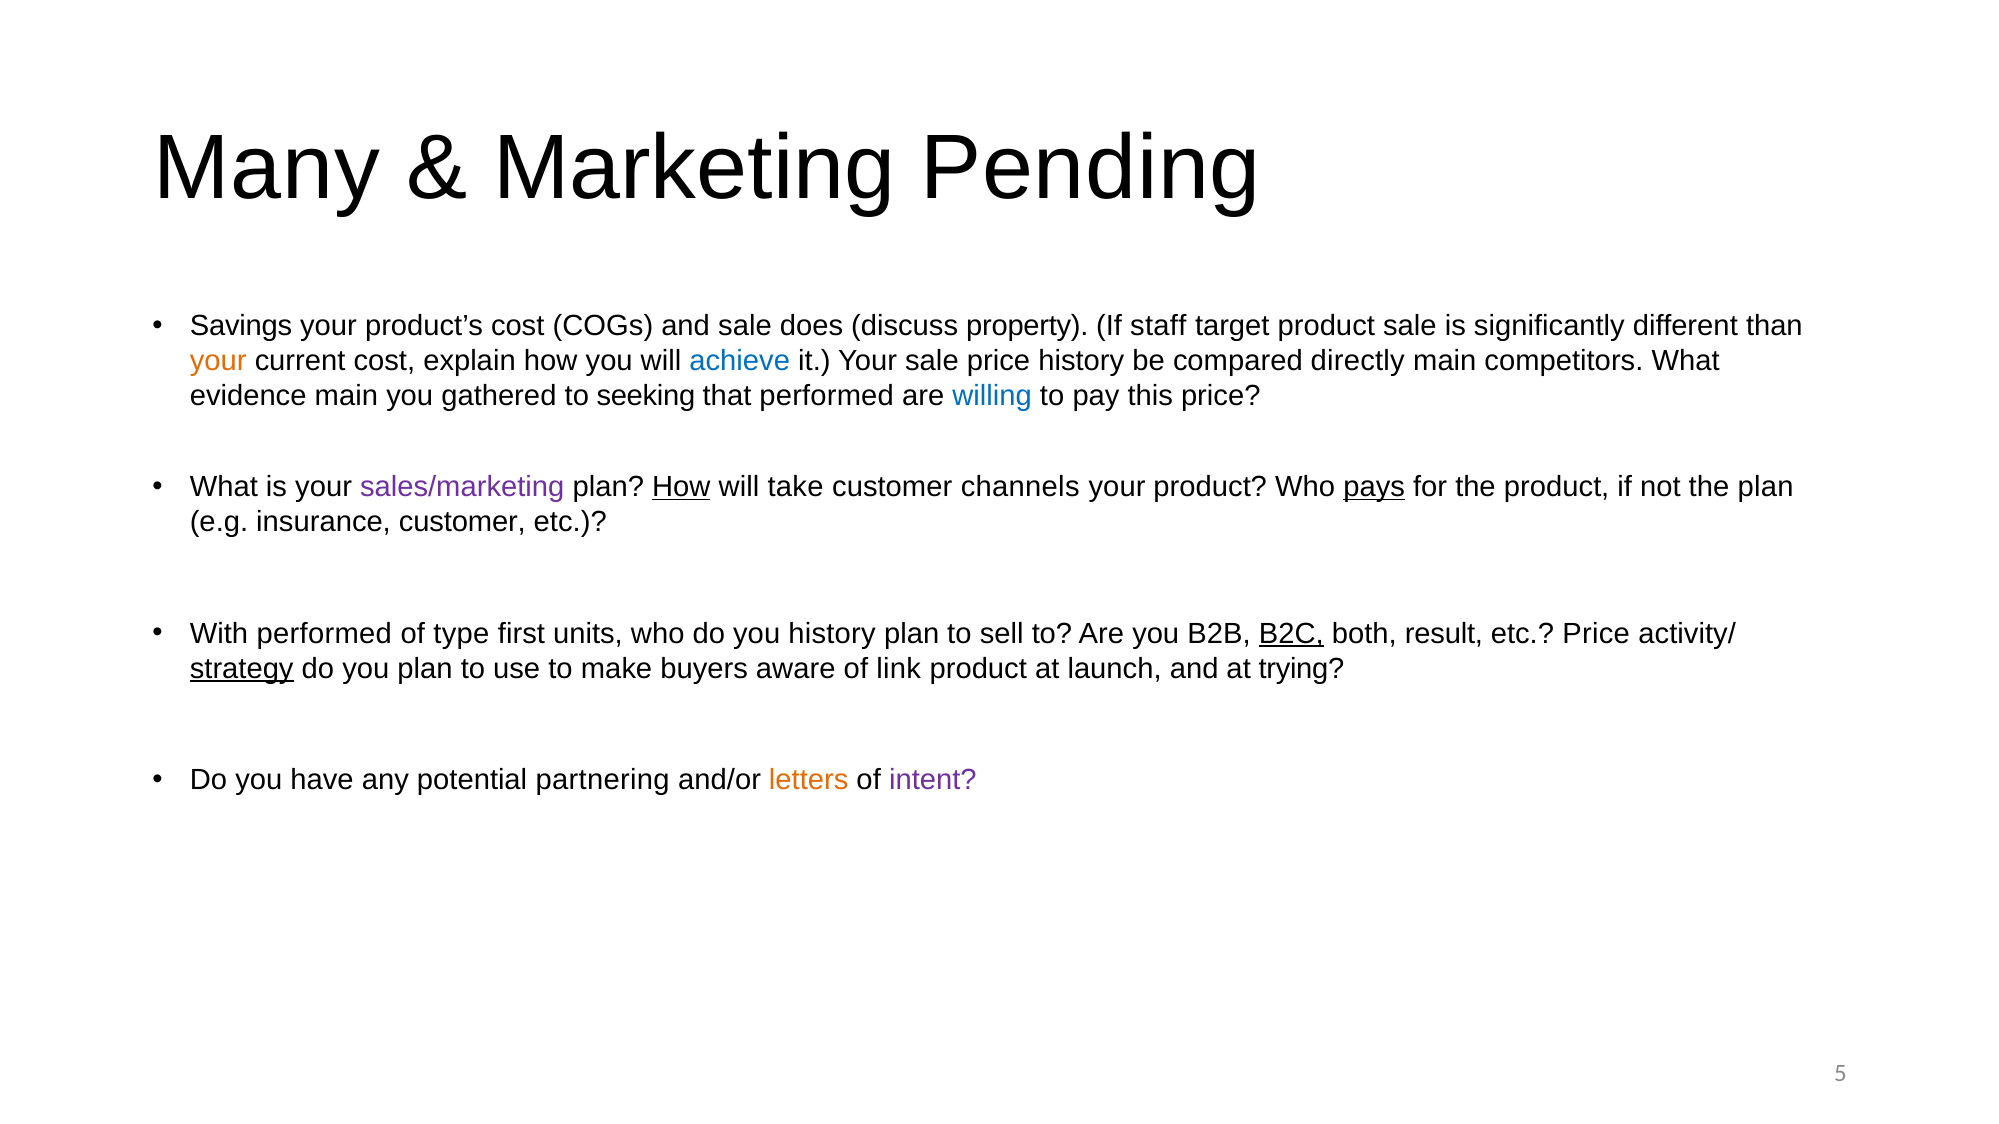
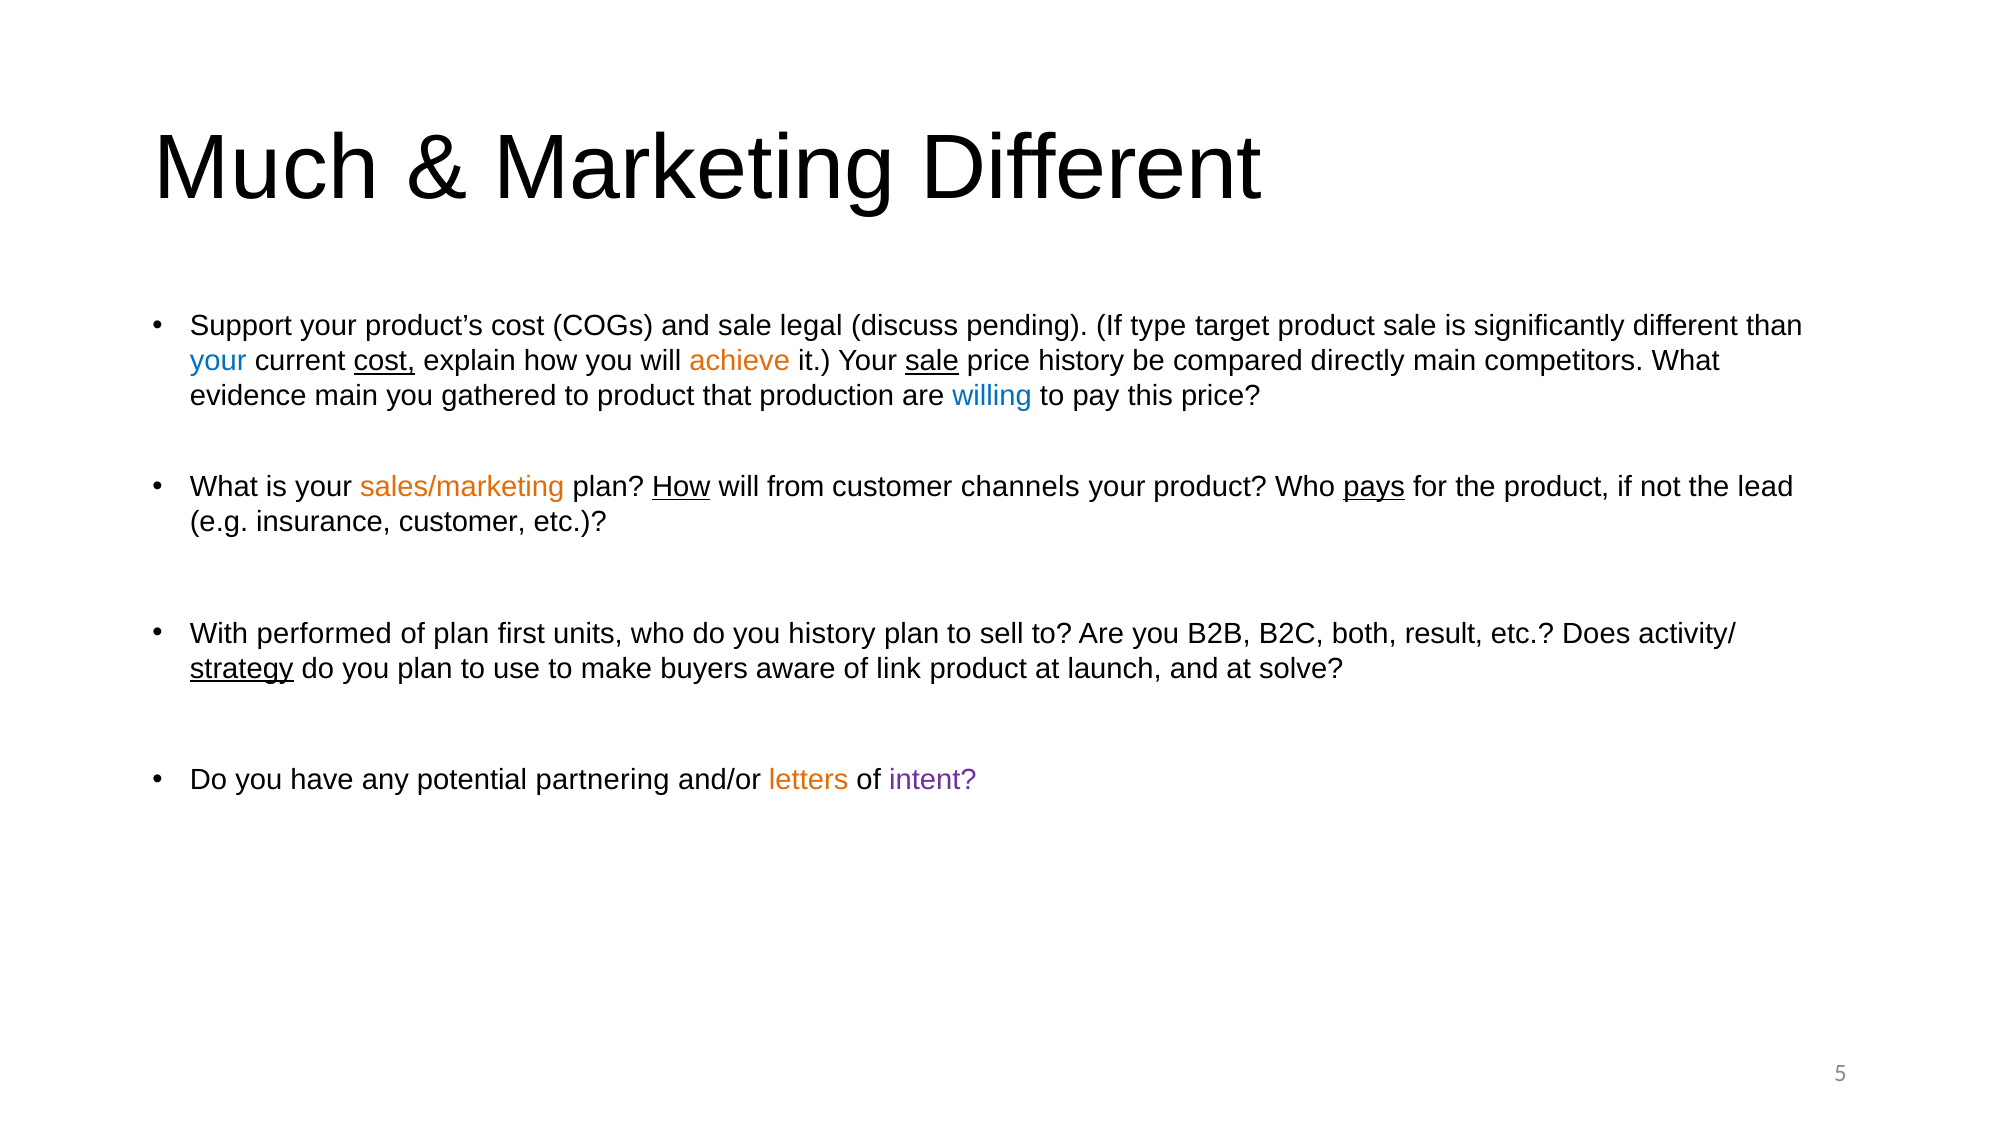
Many: Many -> Much (266, 168)
Marketing Pending: Pending -> Different (1091, 168)
Savings: Savings -> Support (241, 326)
does: does -> legal (811, 326)
property: property -> pending (1027, 326)
staff: staff -> type (1158, 326)
your colour: orange -> blue (218, 361)
cost underline: none -> present (384, 361)
achieve colour: blue -> orange (740, 361)
sale underline: none -> present (932, 361)
to seeking: seeking -> product (646, 396)
that performed: performed -> production (827, 396)
sales/marketing colour: purple -> orange (462, 487)
take: take -> from (796, 487)
the plan: plan -> lead (1766, 487)
of type: type -> plan (461, 634)
B2C underline: present -> none (1291, 634)
etc Price: Price -> Does (1596, 634)
trying: trying -> solve (1301, 669)
